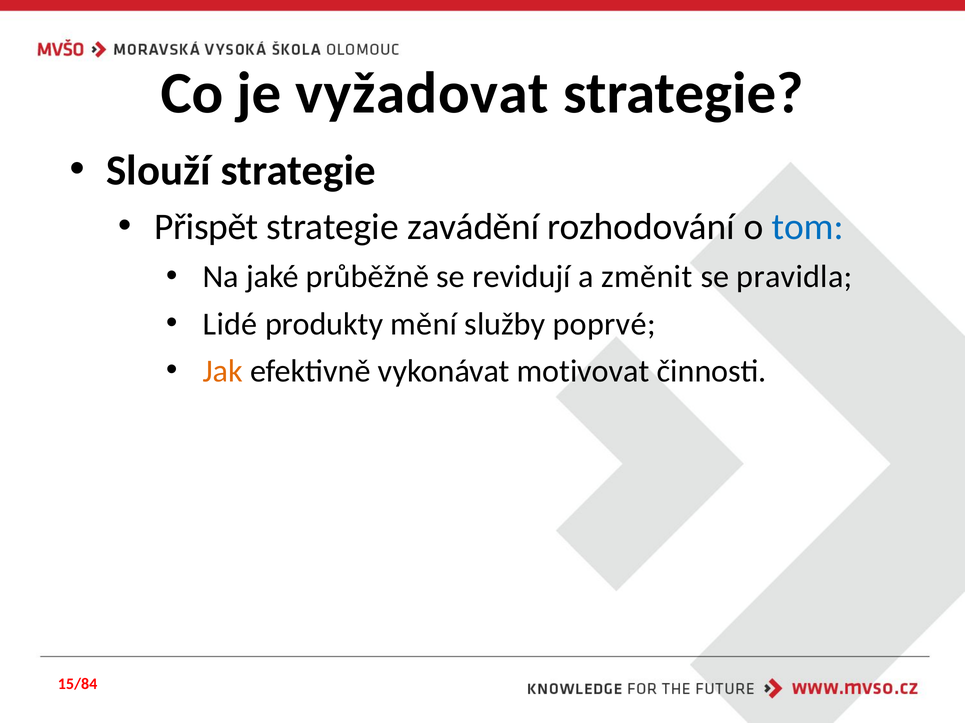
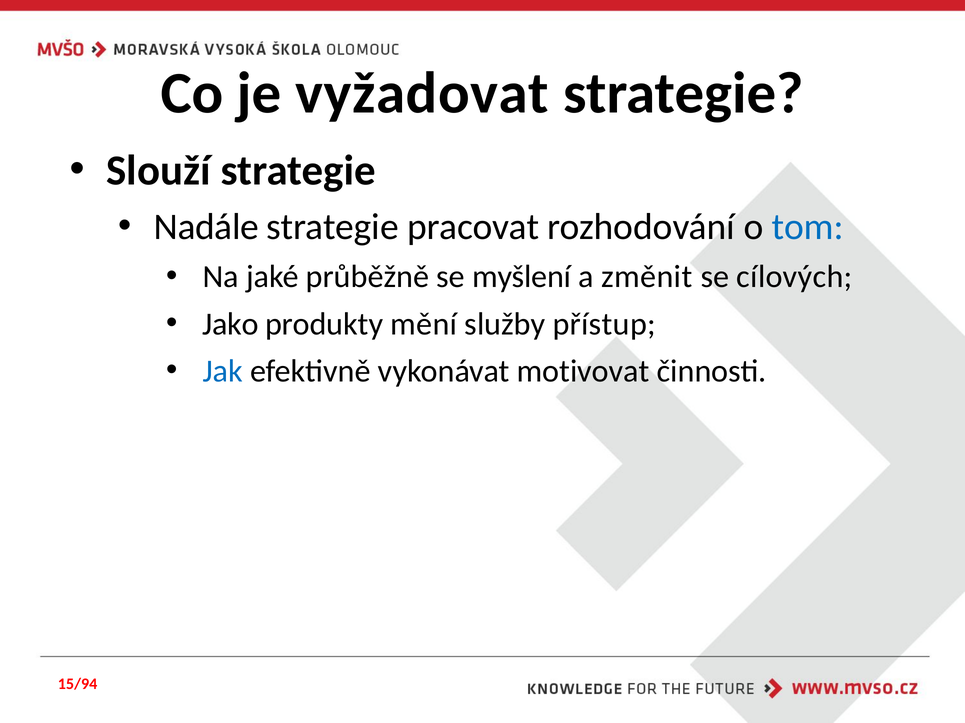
Přispět: Přispět -> Nadále (206, 227)
zavádění: zavádění -> pracovat (473, 227)
revidují: revidují -> myšlení (522, 277)
pravidla: pravidla -> cílových (794, 277)
Lidé: Lidé -> Jako (230, 324)
poprvé: poprvé -> přístup (604, 324)
Jak colour: orange -> blue (223, 372)
15/84: 15/84 -> 15/94 (78, 685)
